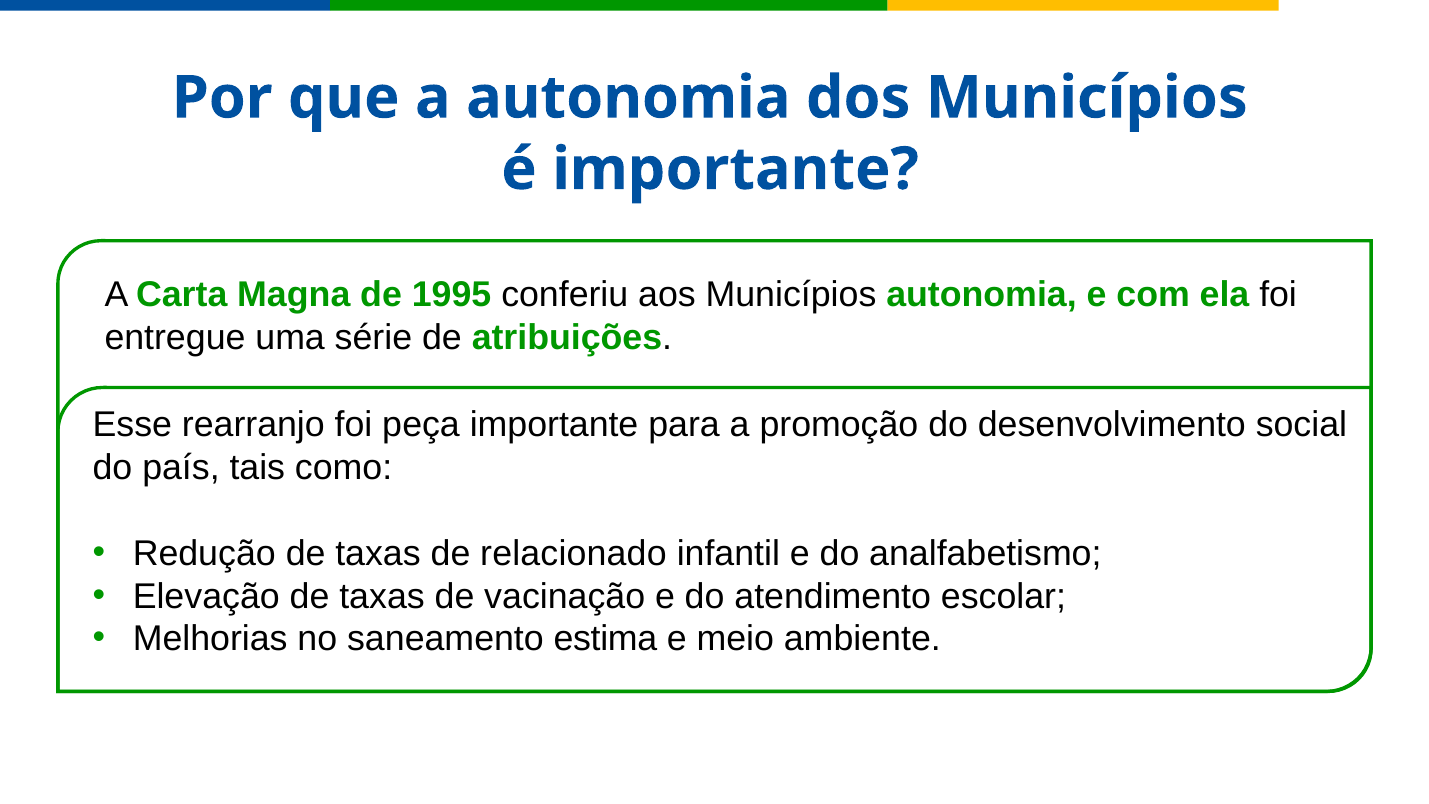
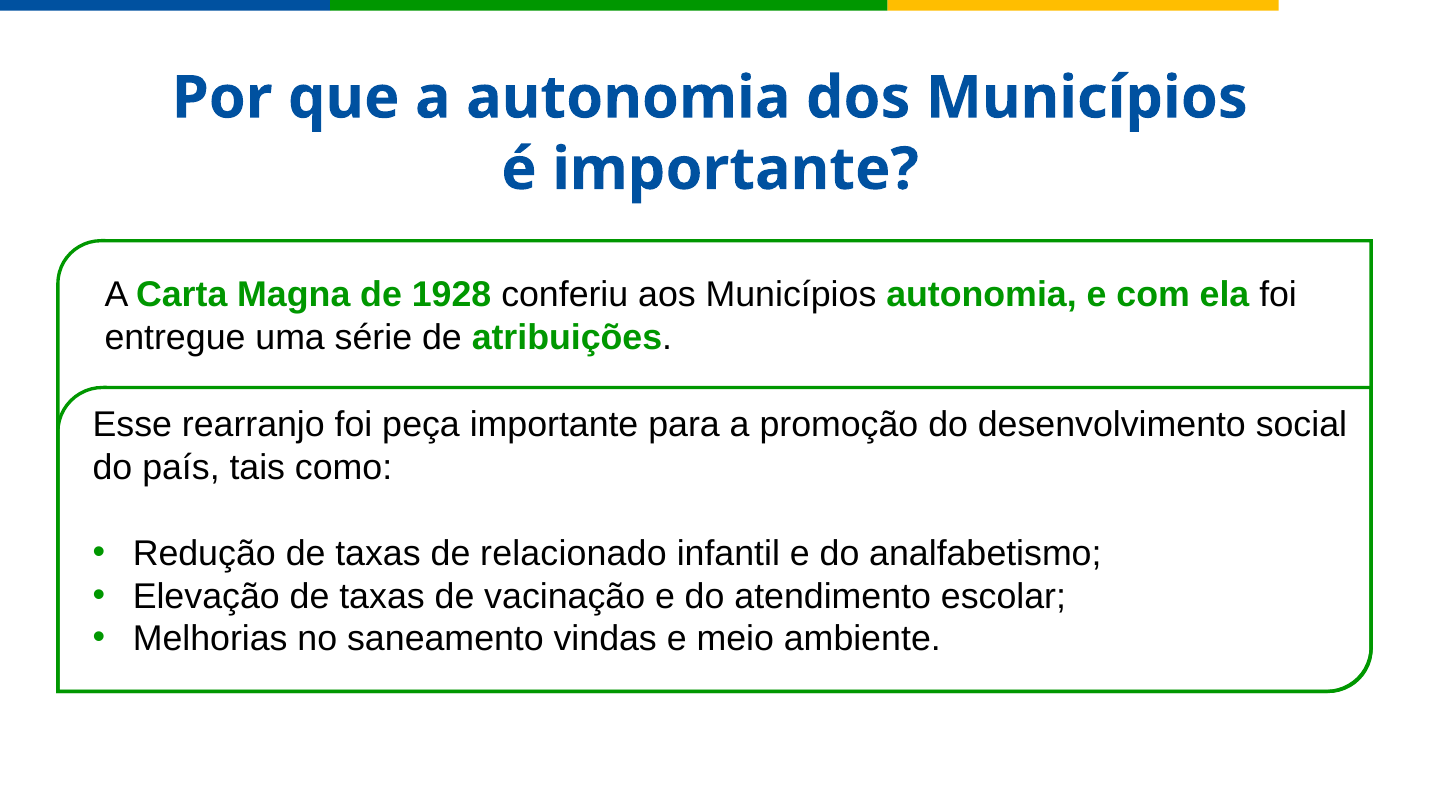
1995: 1995 -> 1928 (452, 295)
estima: estima -> vindas (605, 639)
